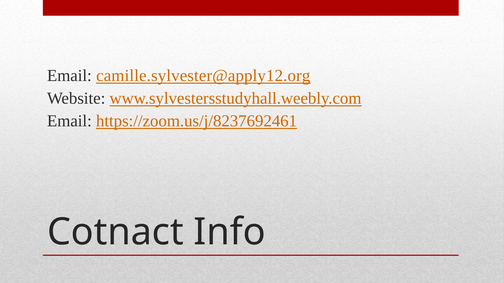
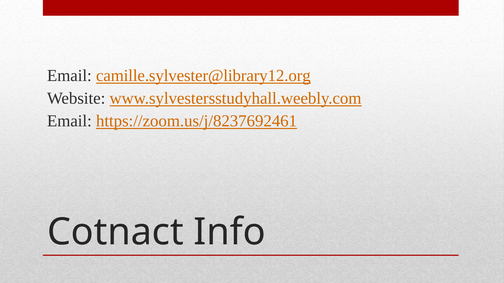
camille.sylvester@apply12.org: camille.sylvester@apply12.org -> camille.sylvester@library12.org (203, 76)
